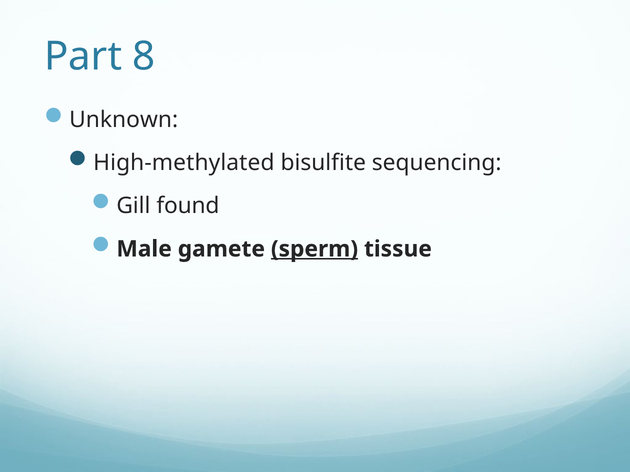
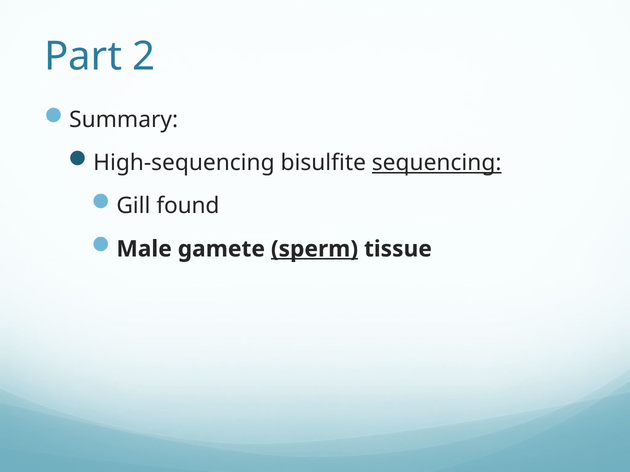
8: 8 -> 2 (144, 56)
Unknown: Unknown -> Summary (124, 120)
High-methylated: High-methylated -> High-sequencing (184, 163)
sequencing underline: none -> present (437, 163)
